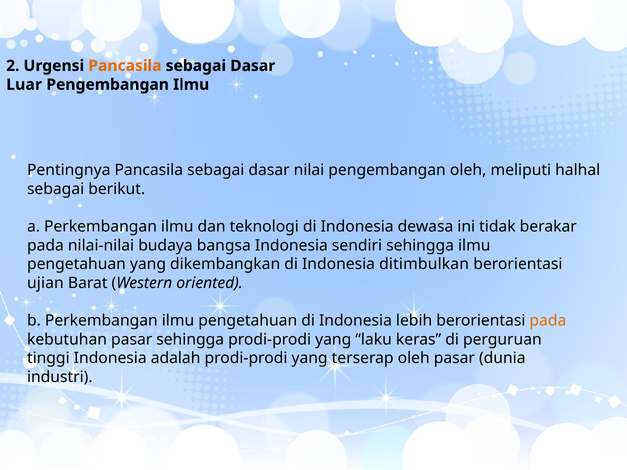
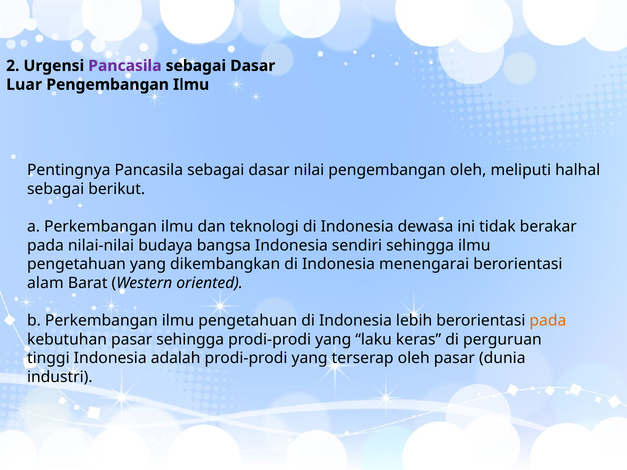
Pancasila colour: orange -> purple (125, 66)
ditimbulkan: ditimbulkan -> menengarai (424, 264)
ujian: ujian -> alam (45, 283)
